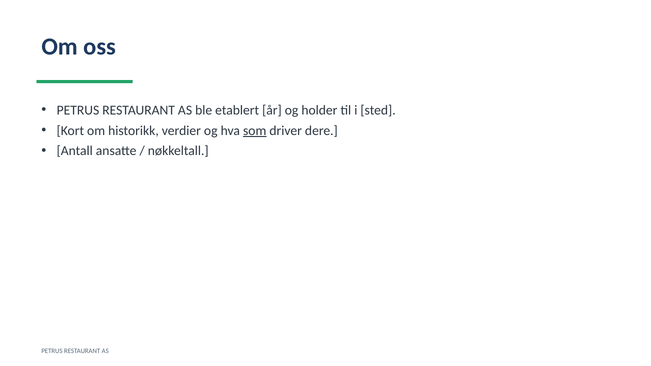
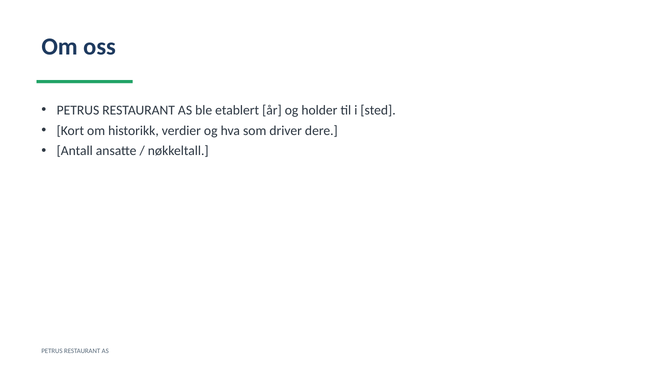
som underline: present -> none (255, 131)
